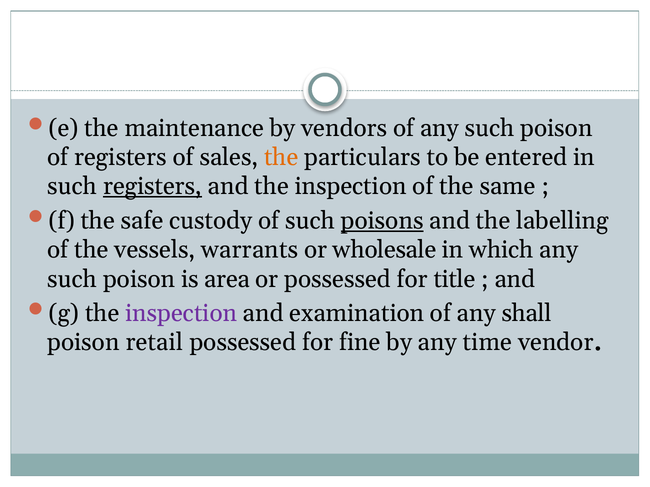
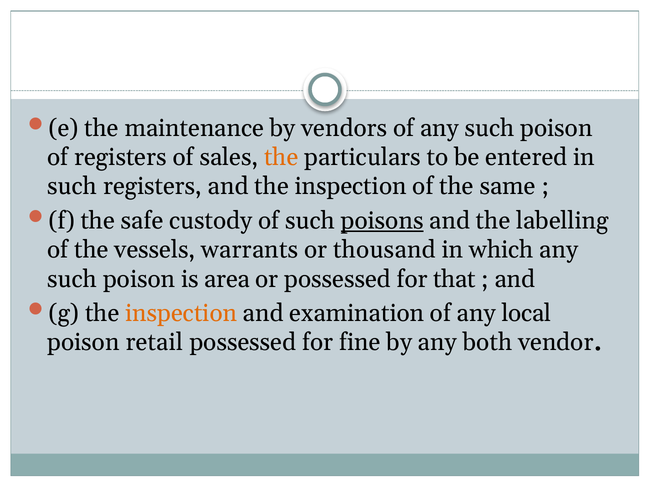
registers underline: present -> none (153, 187)
wholesale: wholesale -> thousand (384, 250)
title: title -> that (455, 279)
inspection colour: purple -> orange (181, 314)
shall: shall -> local (526, 314)
time: time -> both (487, 343)
